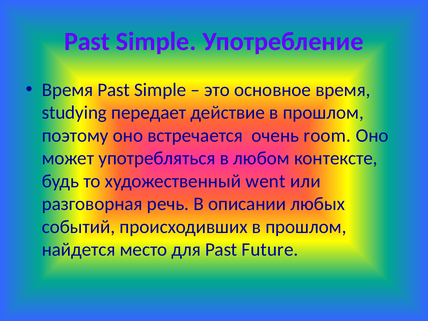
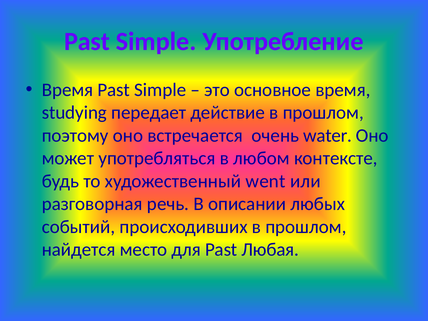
room: room -> water (328, 135)
Future: Future -> Любая (270, 250)
